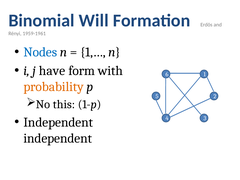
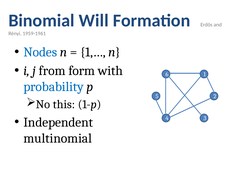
have: have -> from (52, 71)
probability colour: orange -> blue (54, 87)
independent: independent -> multinomial (58, 138)
